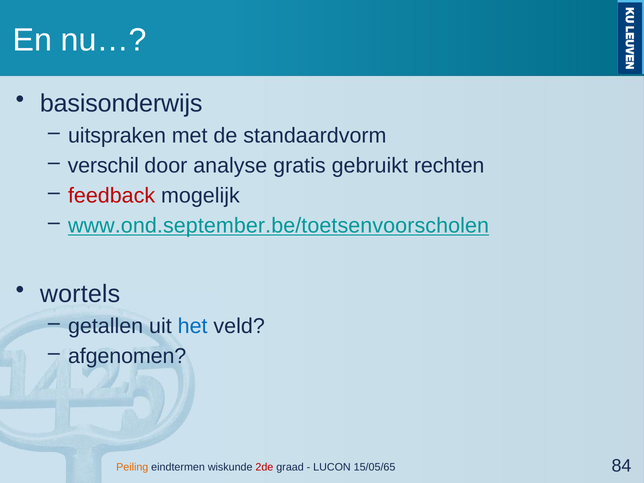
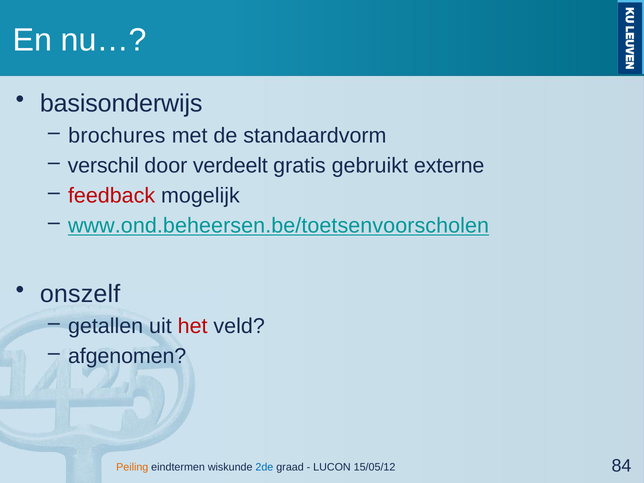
uitspraken: uitspraken -> brochures (117, 136)
analyse: analyse -> verdeelt (230, 166)
rechten: rechten -> externe (449, 166)
www.ond.september.be/toetsenvoorscholen: www.ond.september.be/toetsenvoorscholen -> www.ond.beheersen.be/toetsenvoorscholen (279, 226)
wortels: wortels -> onszelf (80, 294)
het colour: blue -> red (193, 326)
2de colour: red -> blue (264, 467)
15/05/65: 15/05/65 -> 15/05/12 (375, 467)
